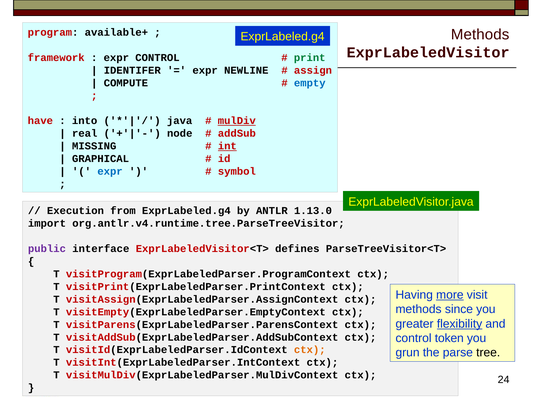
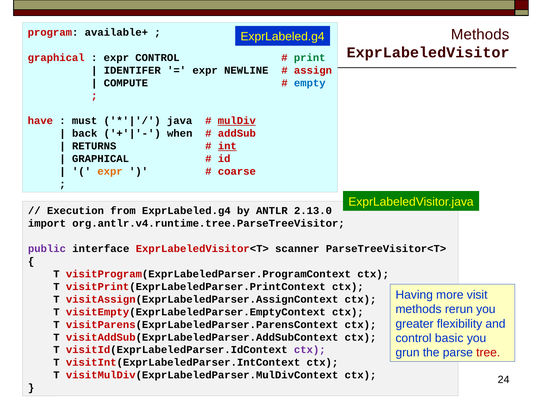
framework: framework -> graphical (56, 58)
into: into -> must (85, 121)
real: real -> back (85, 134)
node: node -> when (180, 134)
MISSING: MISSING -> RETURNS (94, 146)
expr colour: blue -> orange (110, 172)
symbol: symbol -> coarse (237, 172)
1.13.0: 1.13.0 -> 2.13.0 (313, 211)
defines: defines -> scanner (297, 249)
more underline: present -> none (450, 295)
since: since -> rerun (459, 310)
flexibility underline: present -> none (460, 324)
token: token -> basic (449, 339)
ctx colour: orange -> purple (310, 350)
tree colour: black -> red (488, 353)
